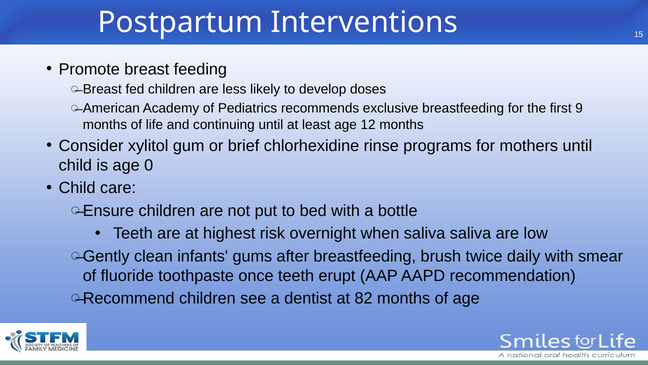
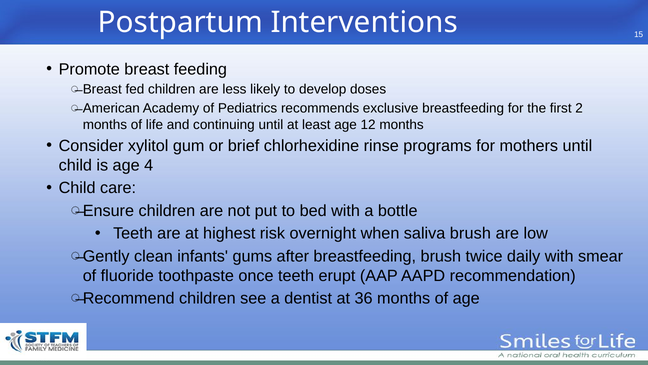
9: 9 -> 2 (579, 108)
0: 0 -> 4 (149, 165)
saliva saliva: saliva -> brush (470, 233)
82: 82 -> 36 (364, 298)
